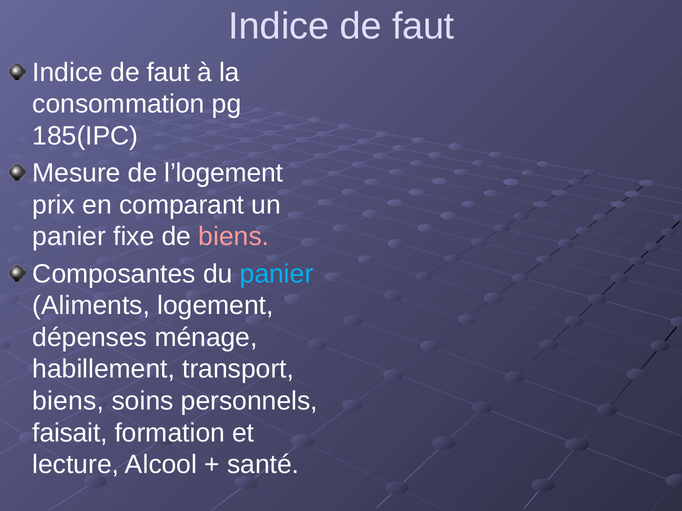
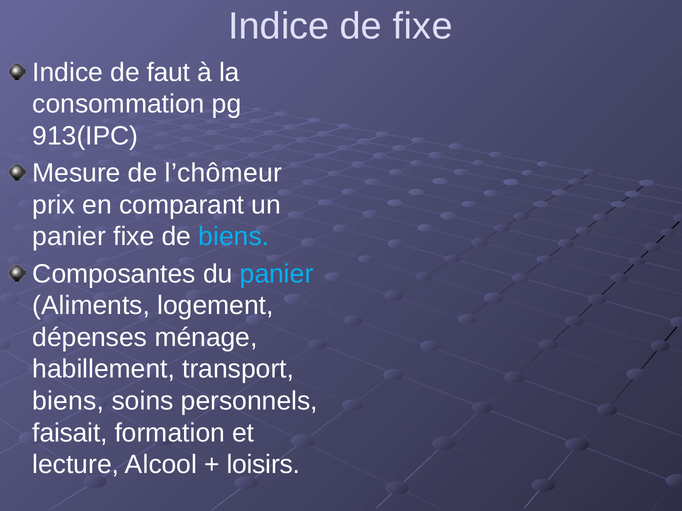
faut: faut -> fixe (423, 26)
185(IPC: 185(IPC -> 913(IPC (85, 136)
l’logement: l’logement -> l’chômeur (223, 173)
biens colour: pink -> light blue (234, 237)
santé: santé -> loisirs (263, 465)
